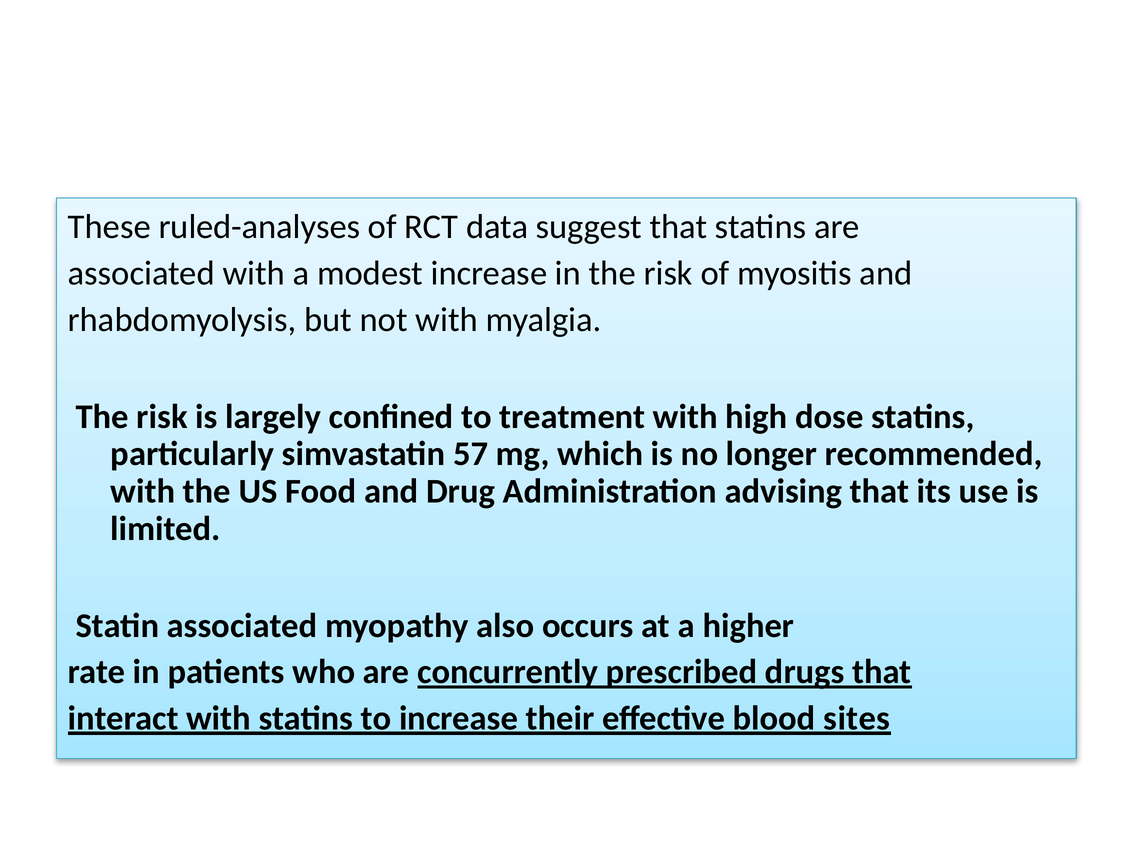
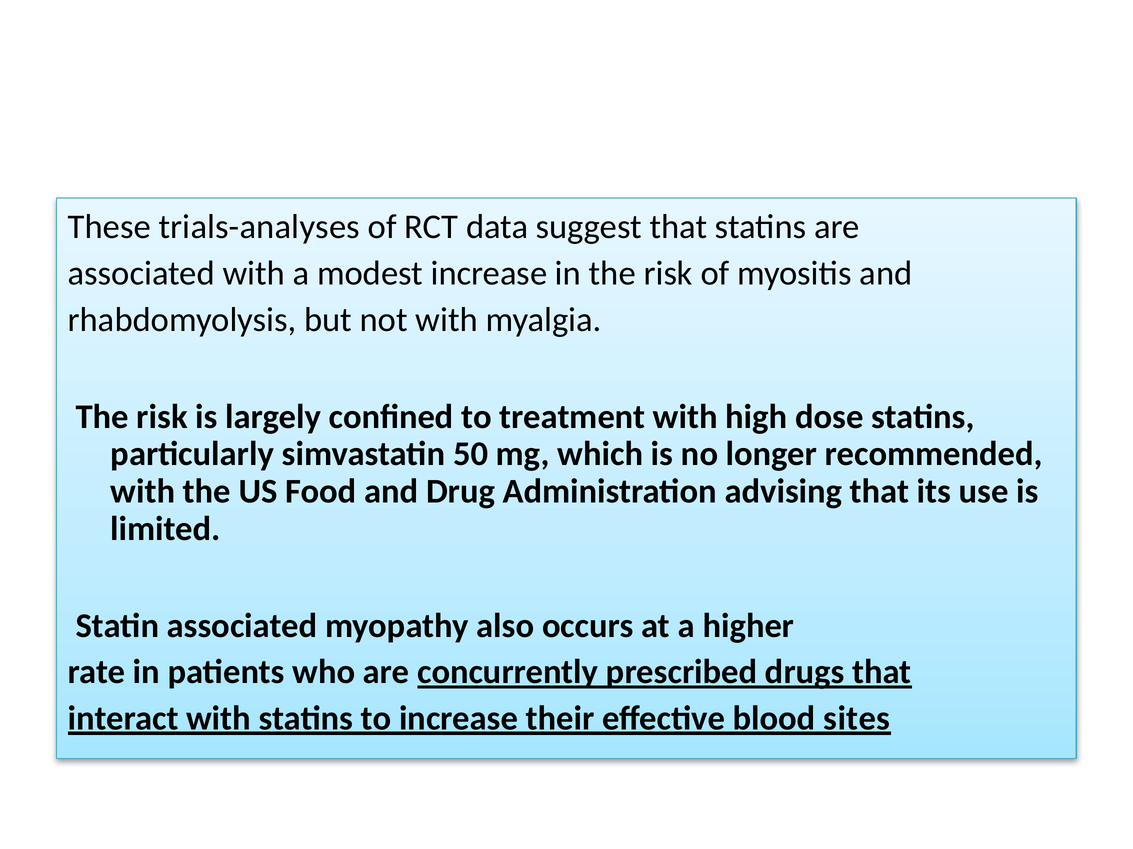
ruled-analyses: ruled-analyses -> trials-analyses (259, 227)
57: 57 -> 50 (471, 454)
